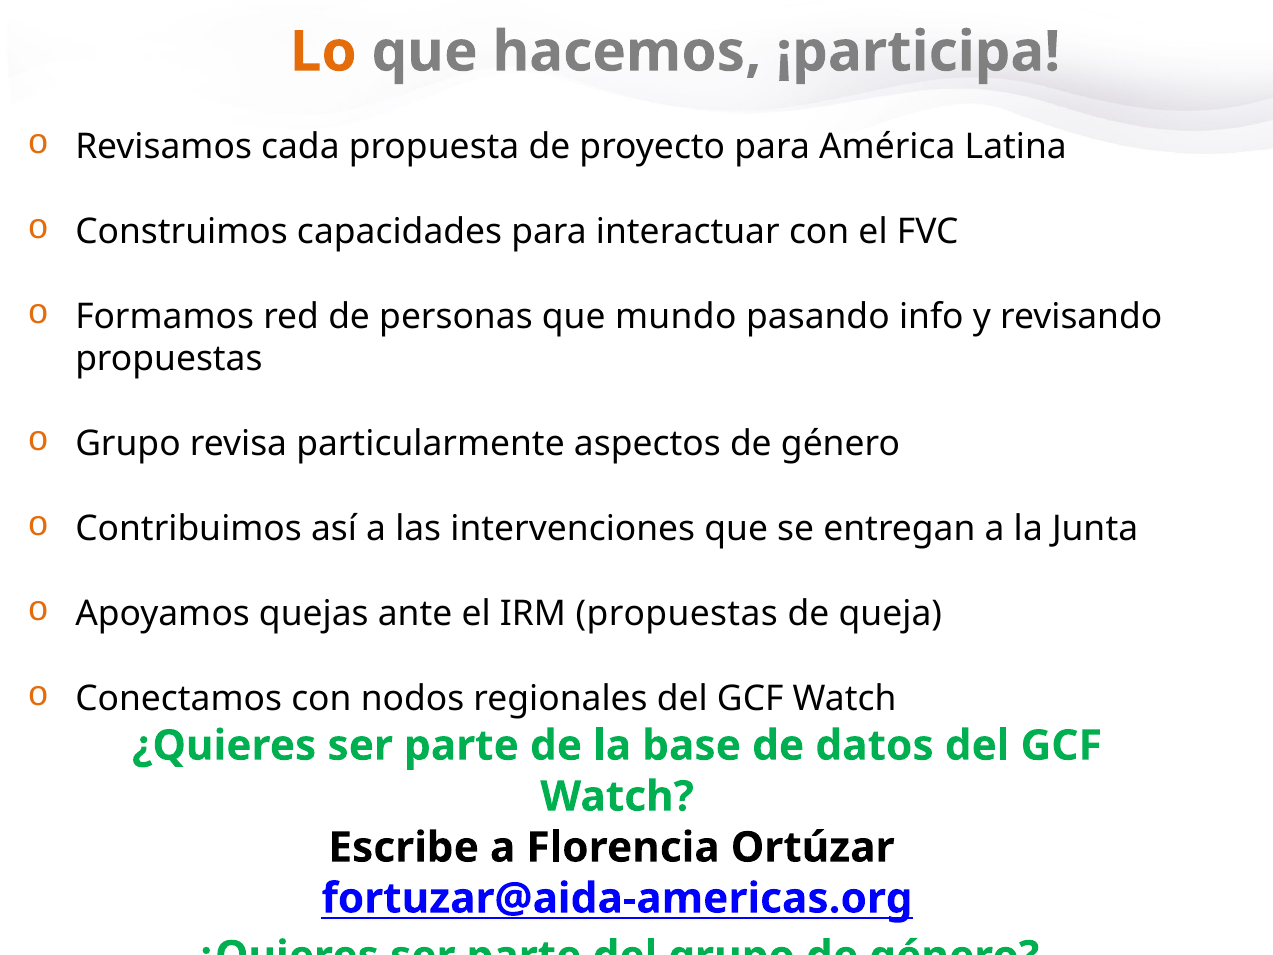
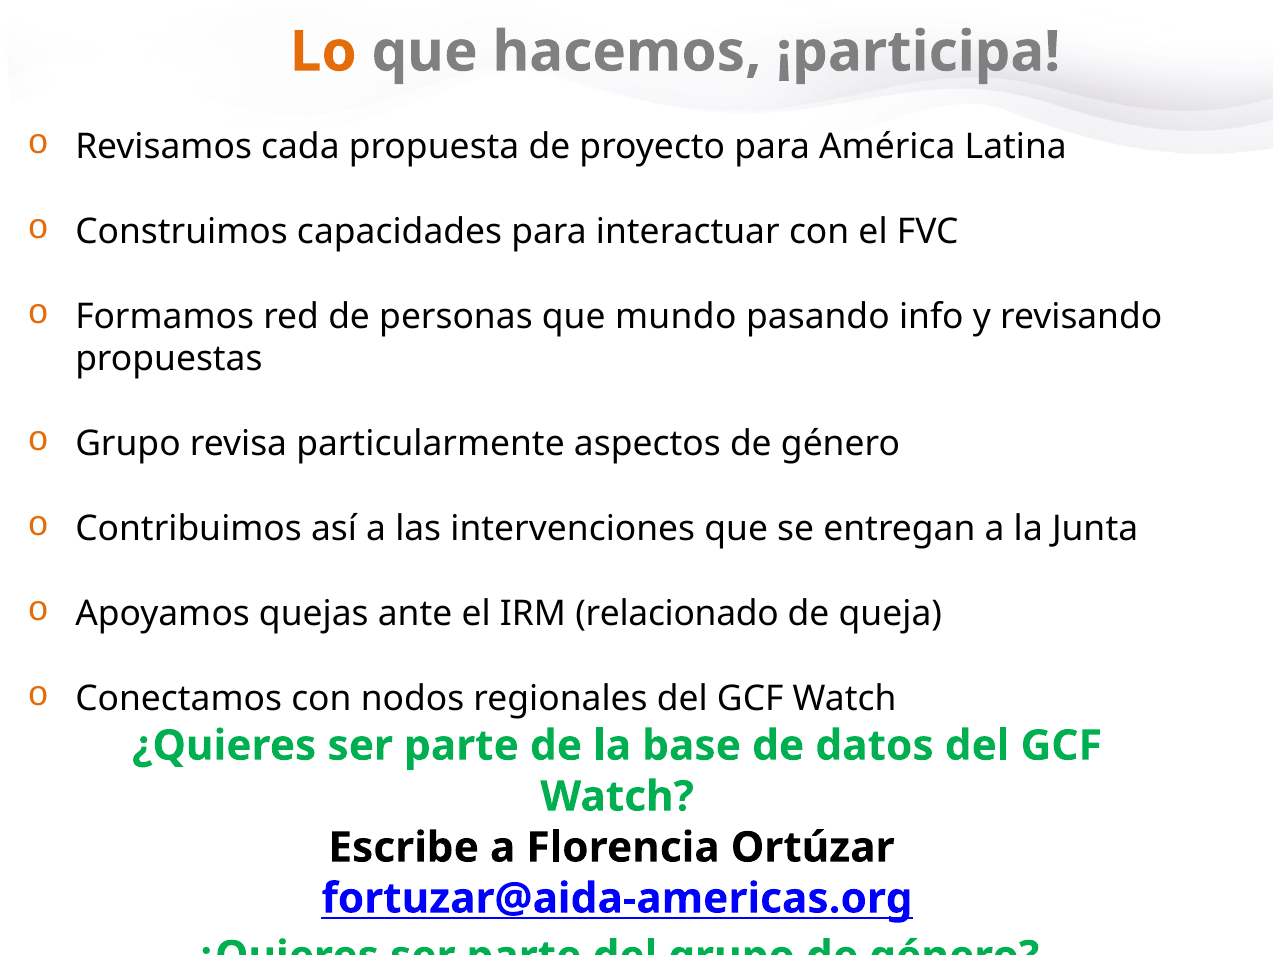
IRM propuestas: propuestas -> relacionado (677, 614)
